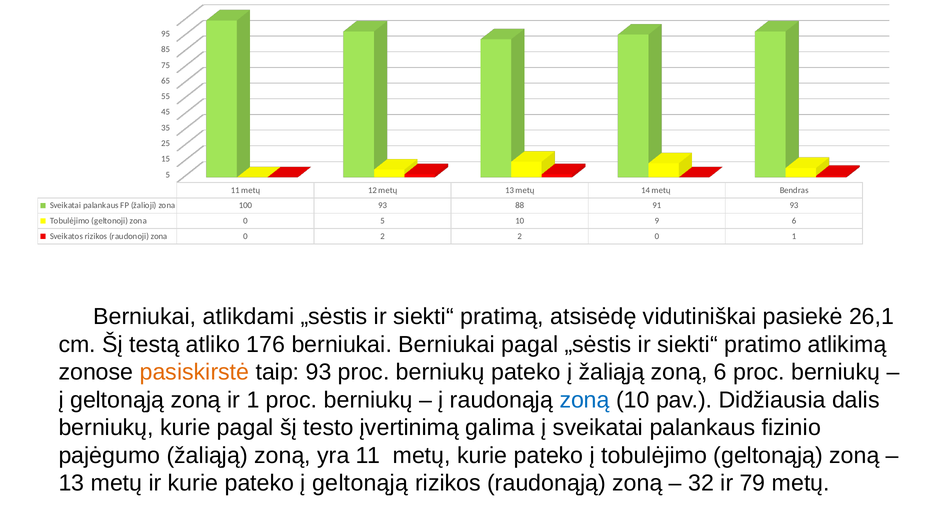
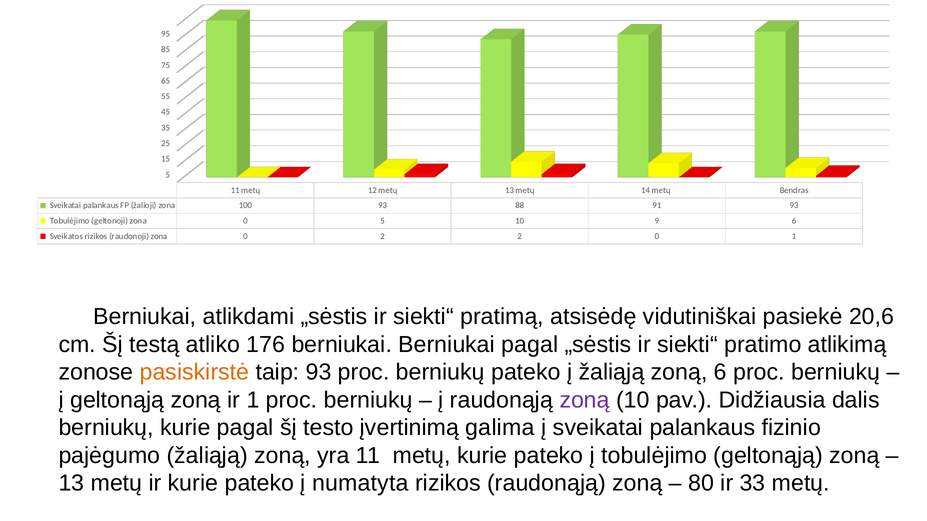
26,1: 26,1 -> 20,6 (872, 317)
zoną colour: blue -> purple (585, 400)
pateko į geltonąją: geltonąją -> numatyta (360, 484)
32: 32 -> 80 (701, 484)
79: 79 -> 33 (752, 484)
